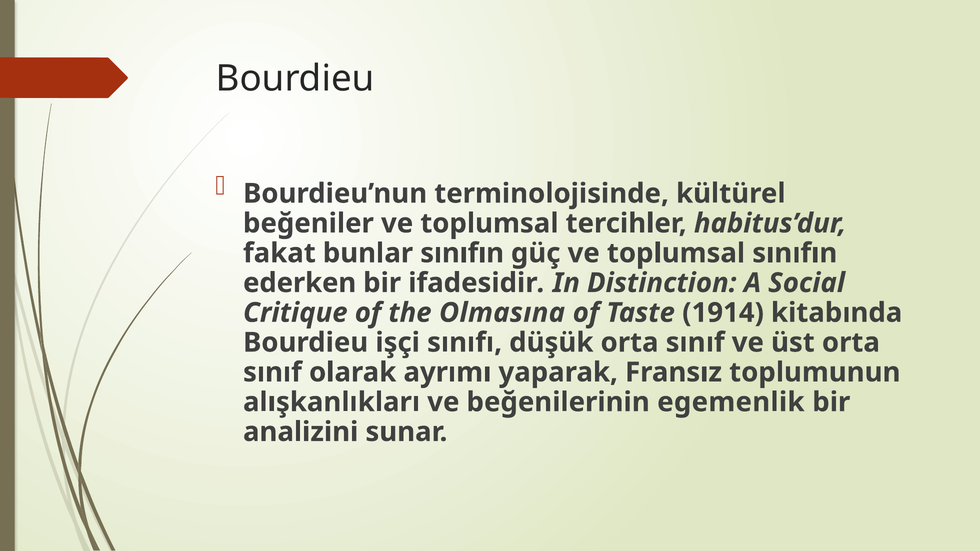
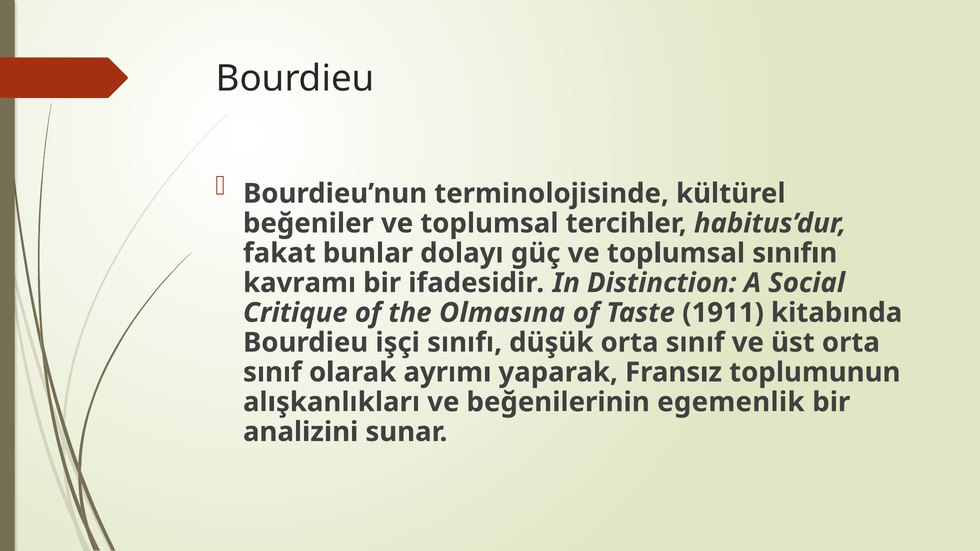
bunlar sınıfın: sınıfın -> dolayı (462, 253)
ederken: ederken -> kavramı (300, 283)
1914: 1914 -> 1911 (723, 313)
